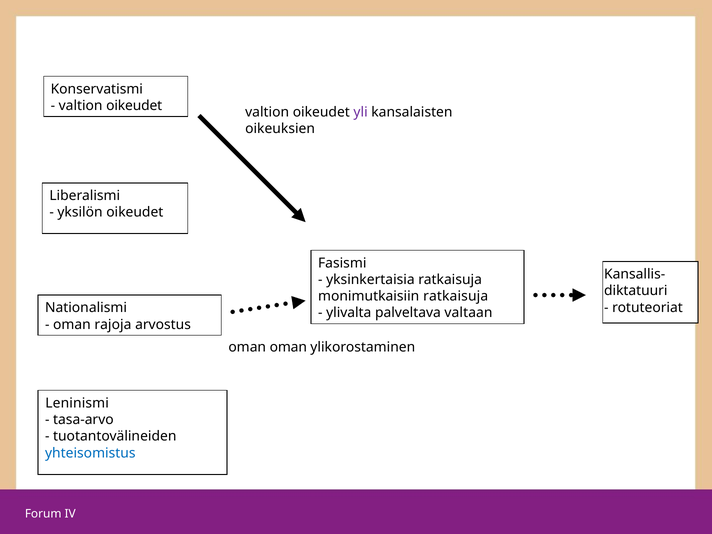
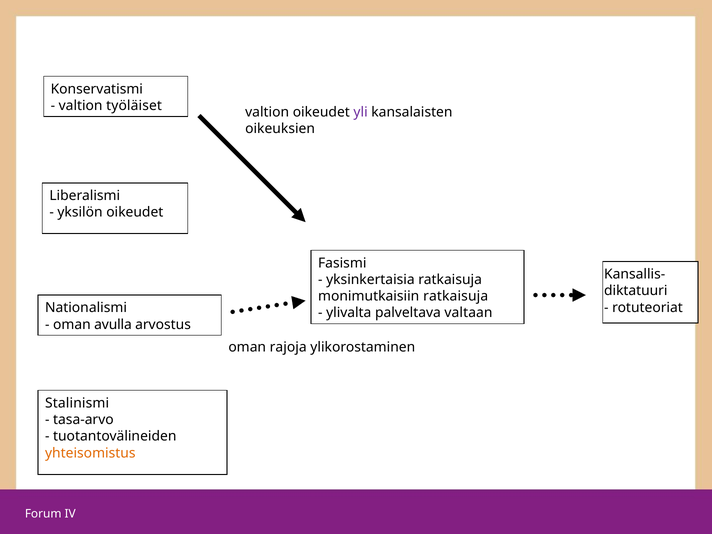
oikeudet: oikeudet -> työläiset (134, 106)
rajoja: rajoja -> avulla (113, 324)
oman oman: oman -> rajoja (288, 347)
Leninismi: Leninismi -> Stalinismi (77, 403)
yhteisomistus colour: blue -> orange (90, 453)
